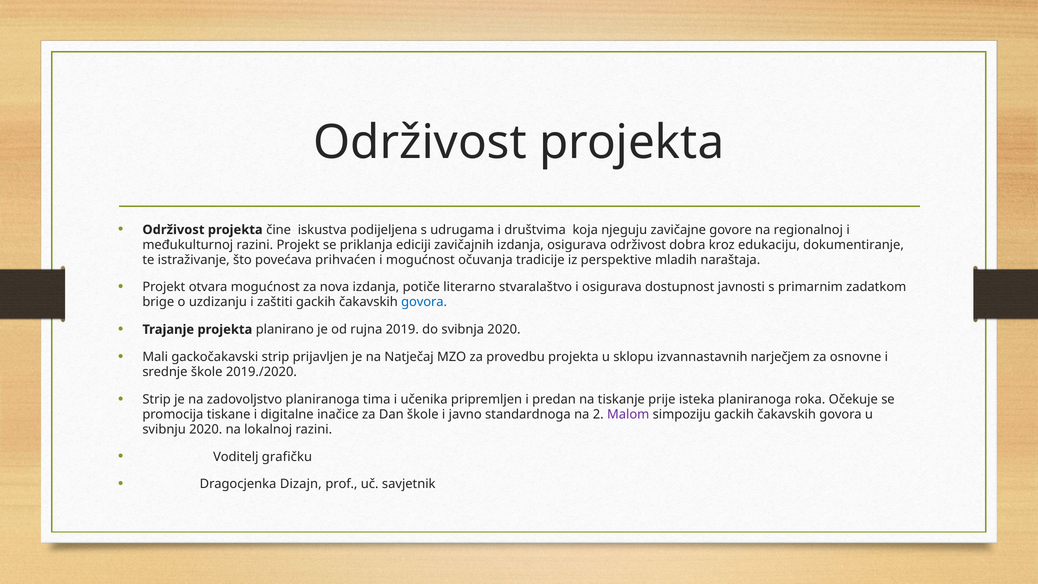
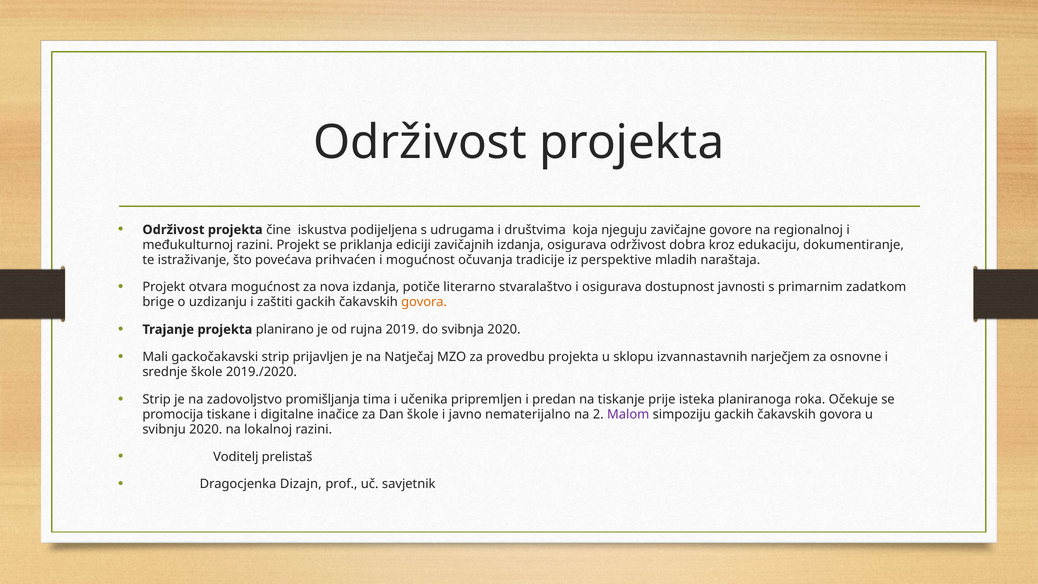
govora colour: blue -> orange (424, 302)
zadovoljstvo planiranoga: planiranoga -> promišljanja (323, 399)
standardnoga: standardnoga -> nematerijalno (528, 414)
grafičku: grafičku -> prelistaš (287, 457)
